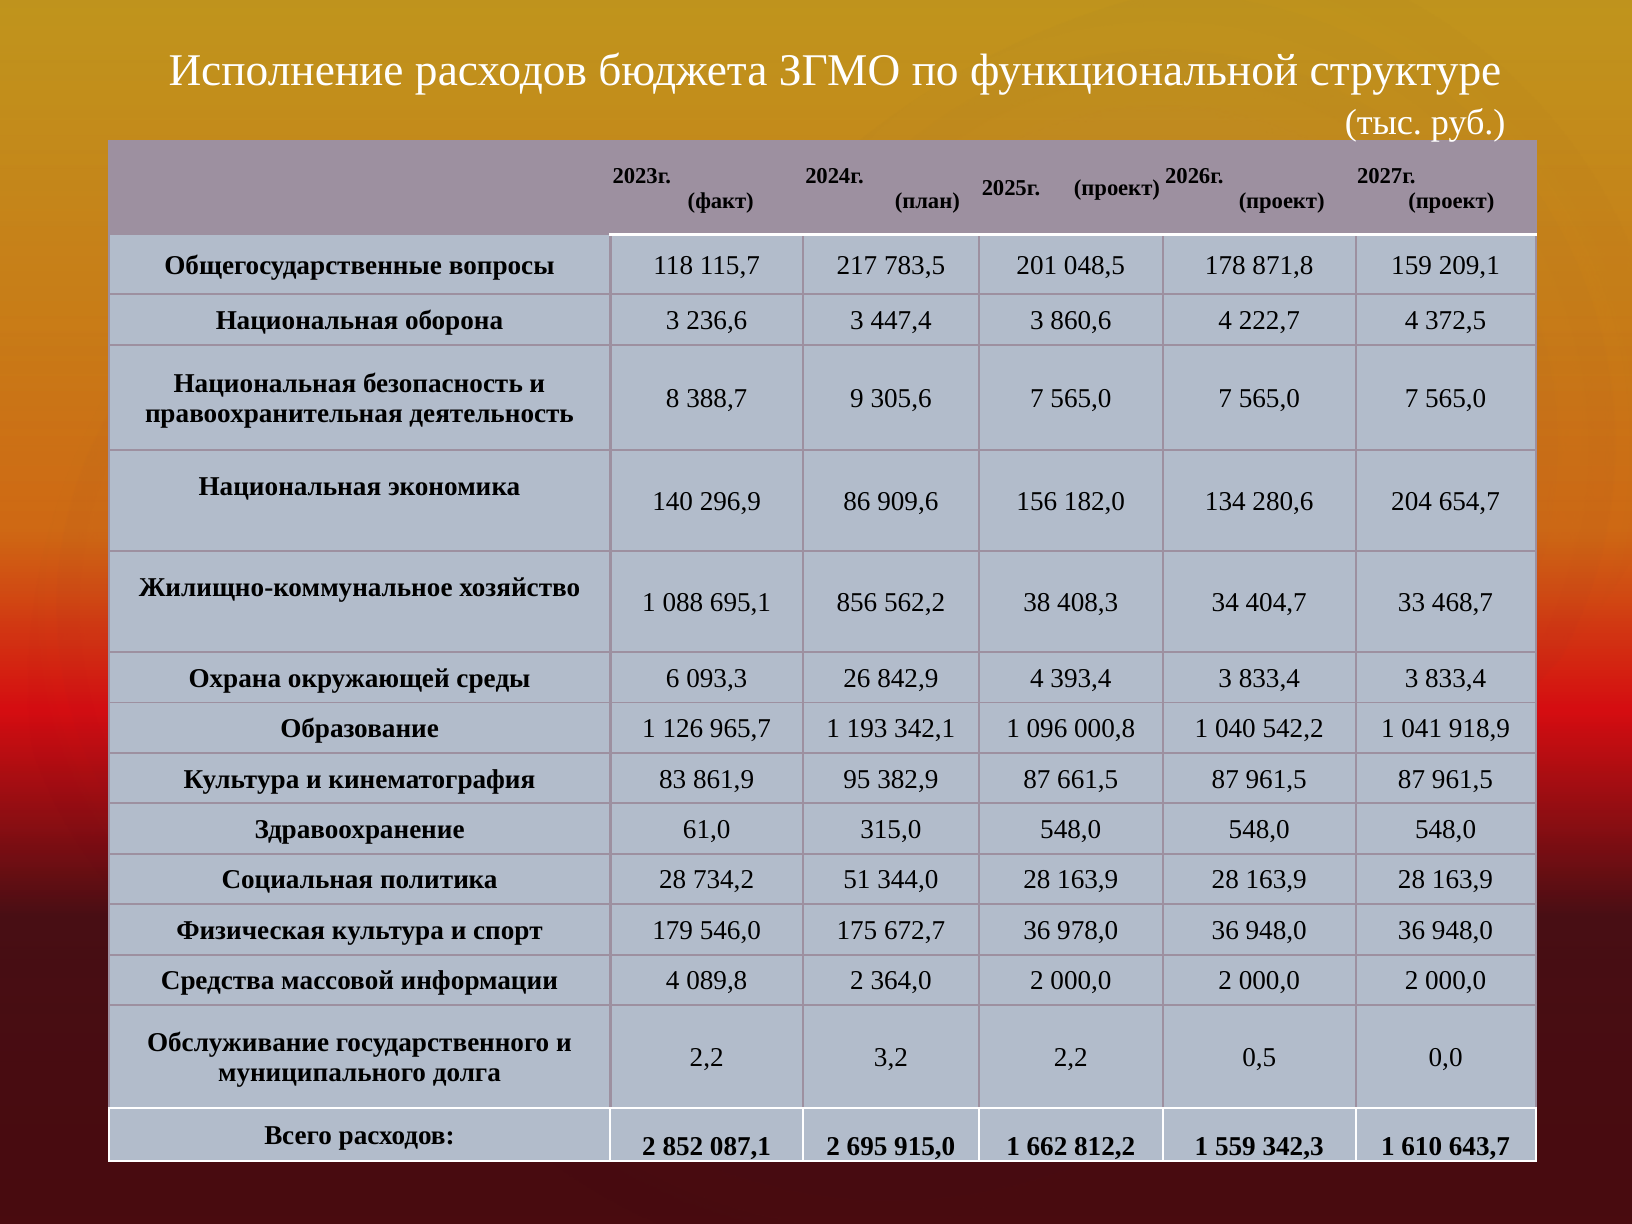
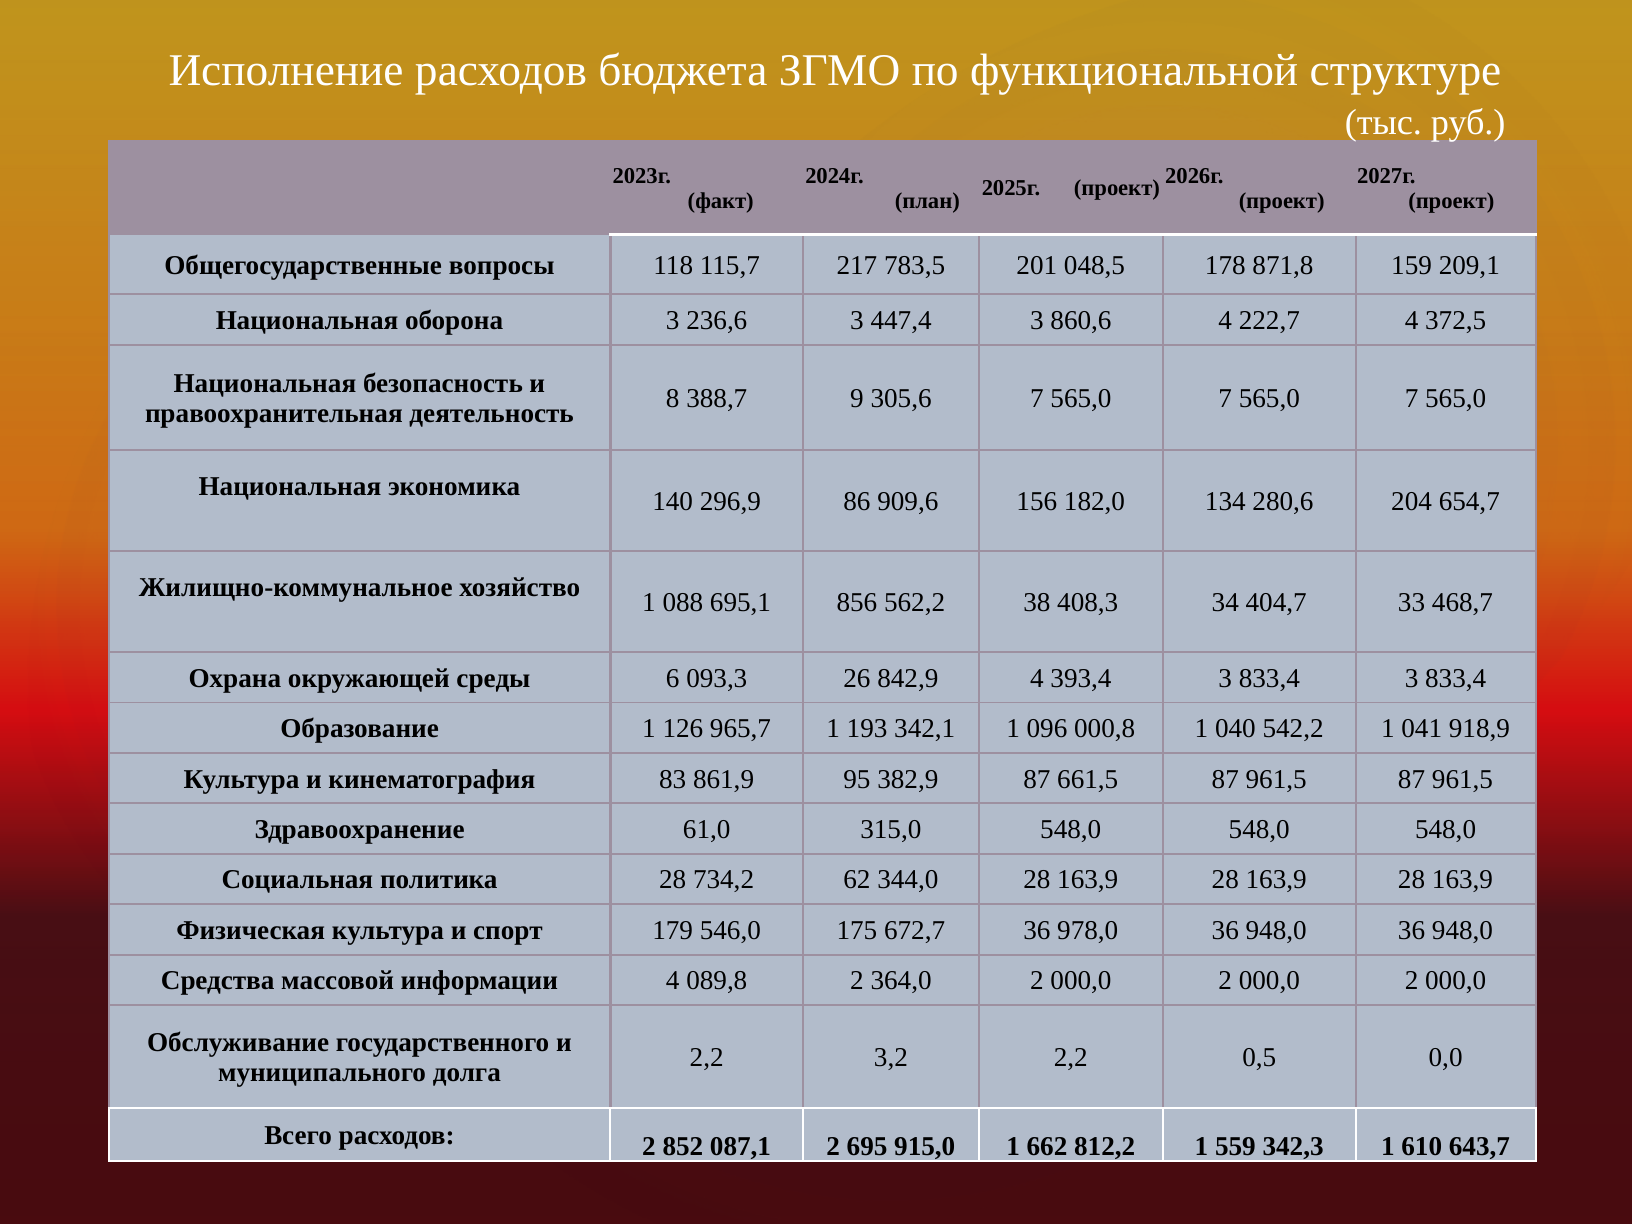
51: 51 -> 62 (857, 880)
